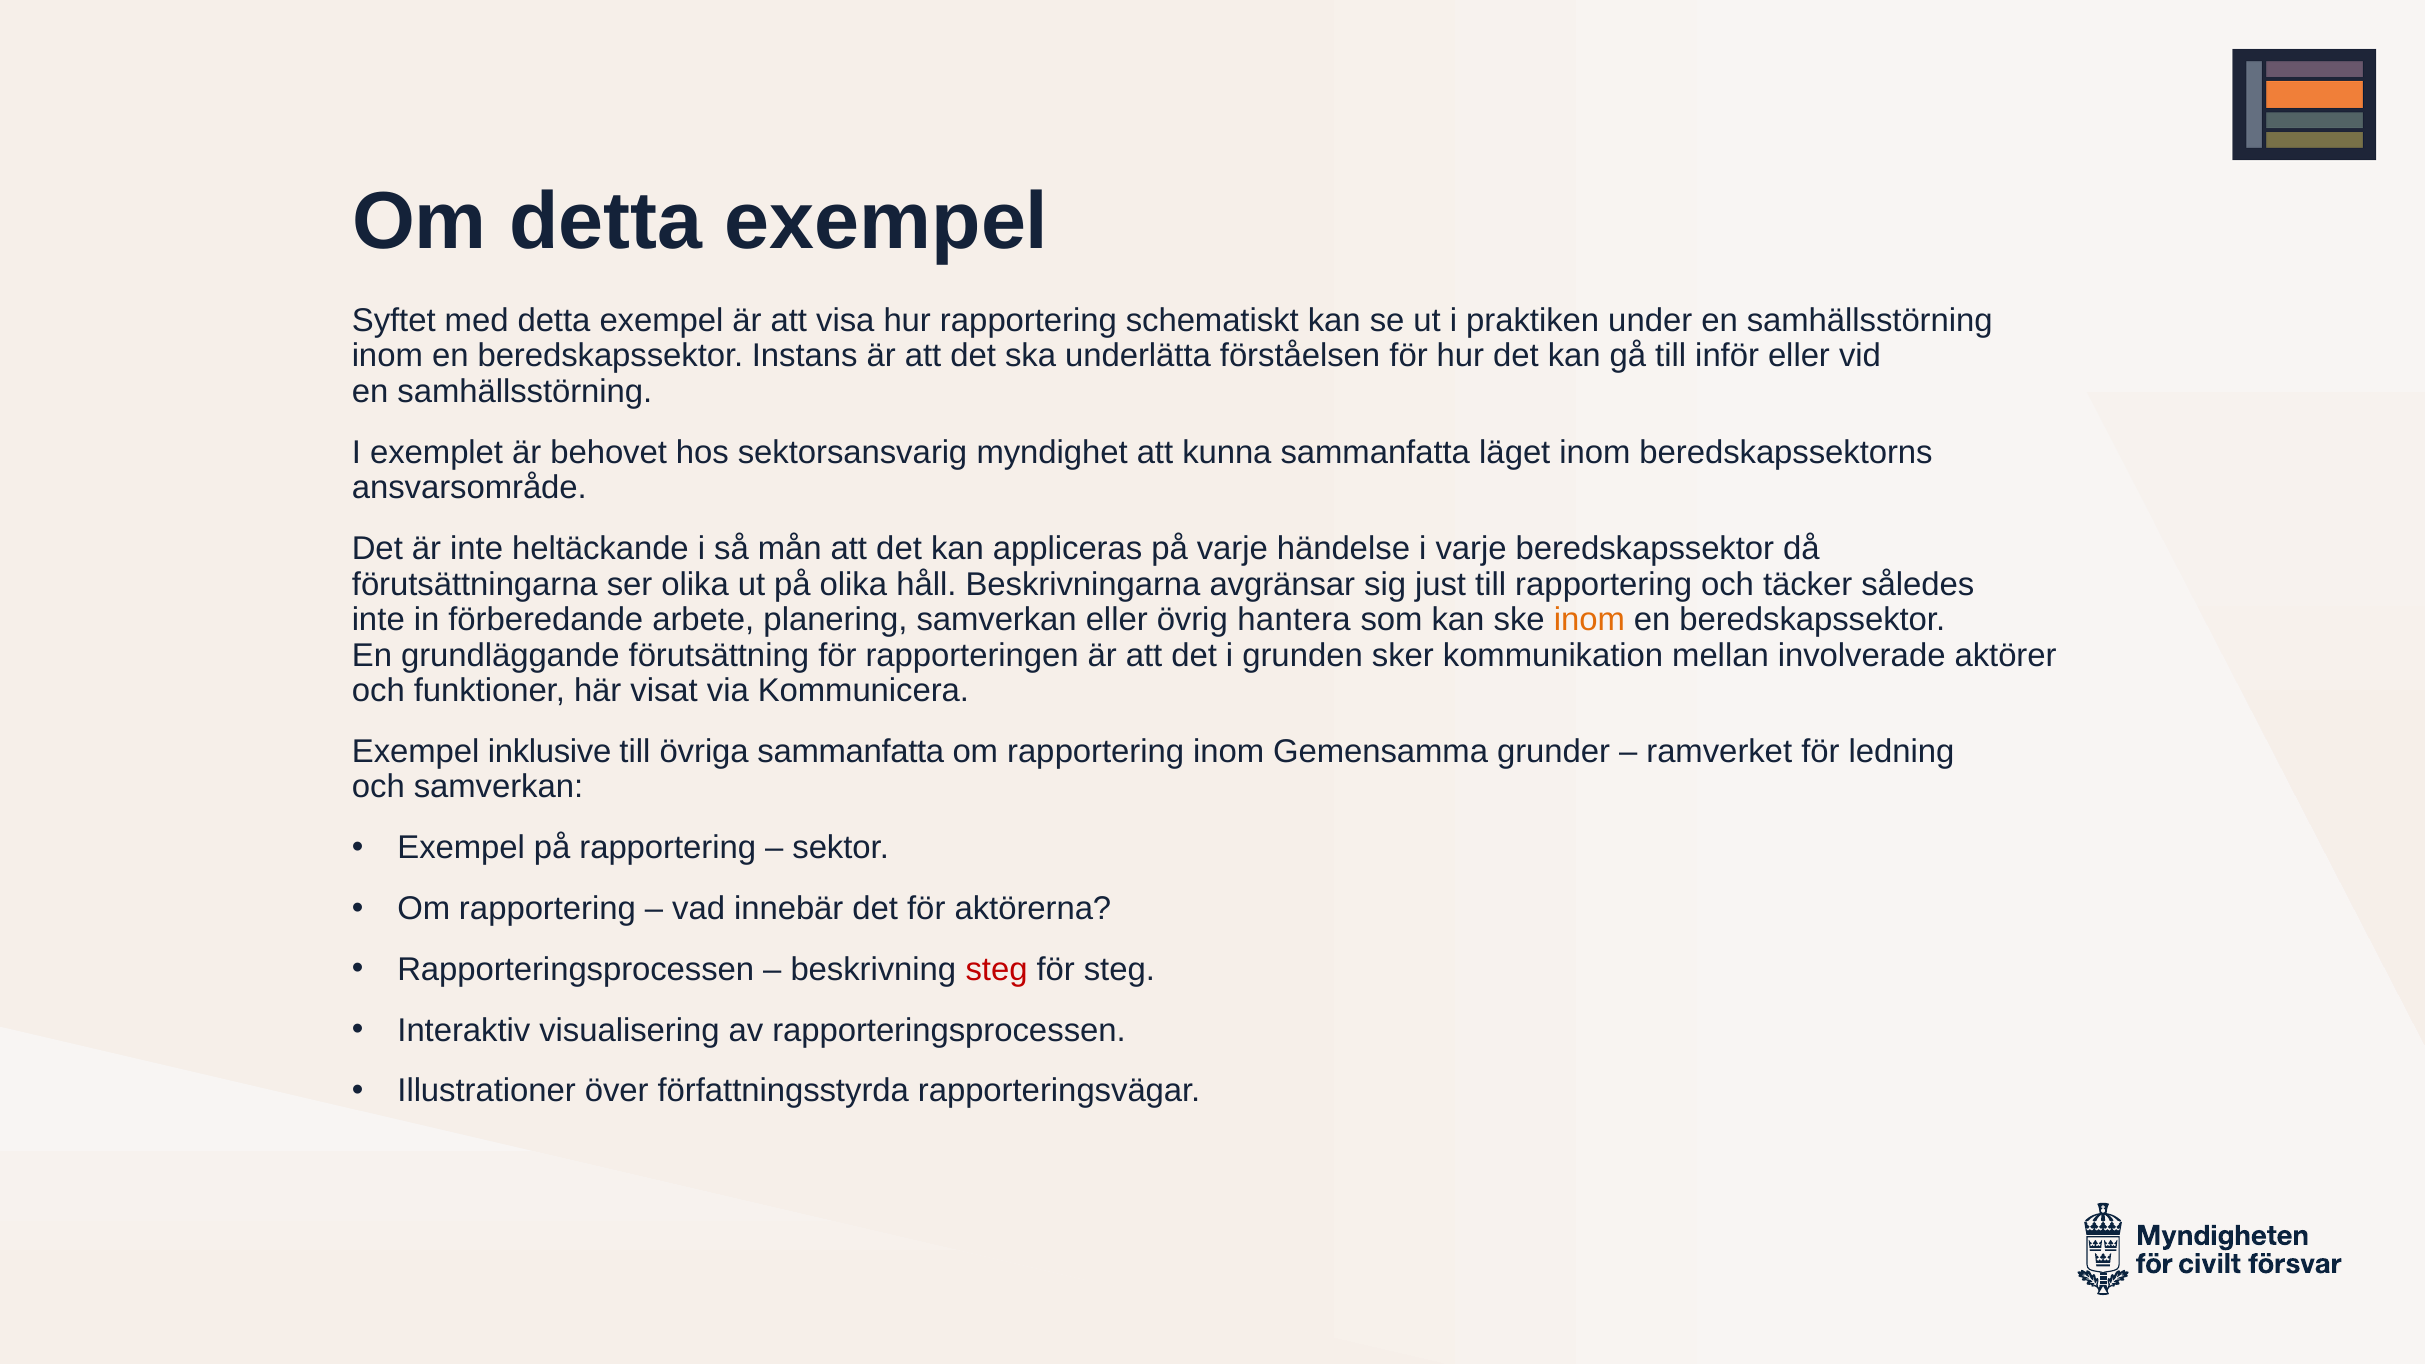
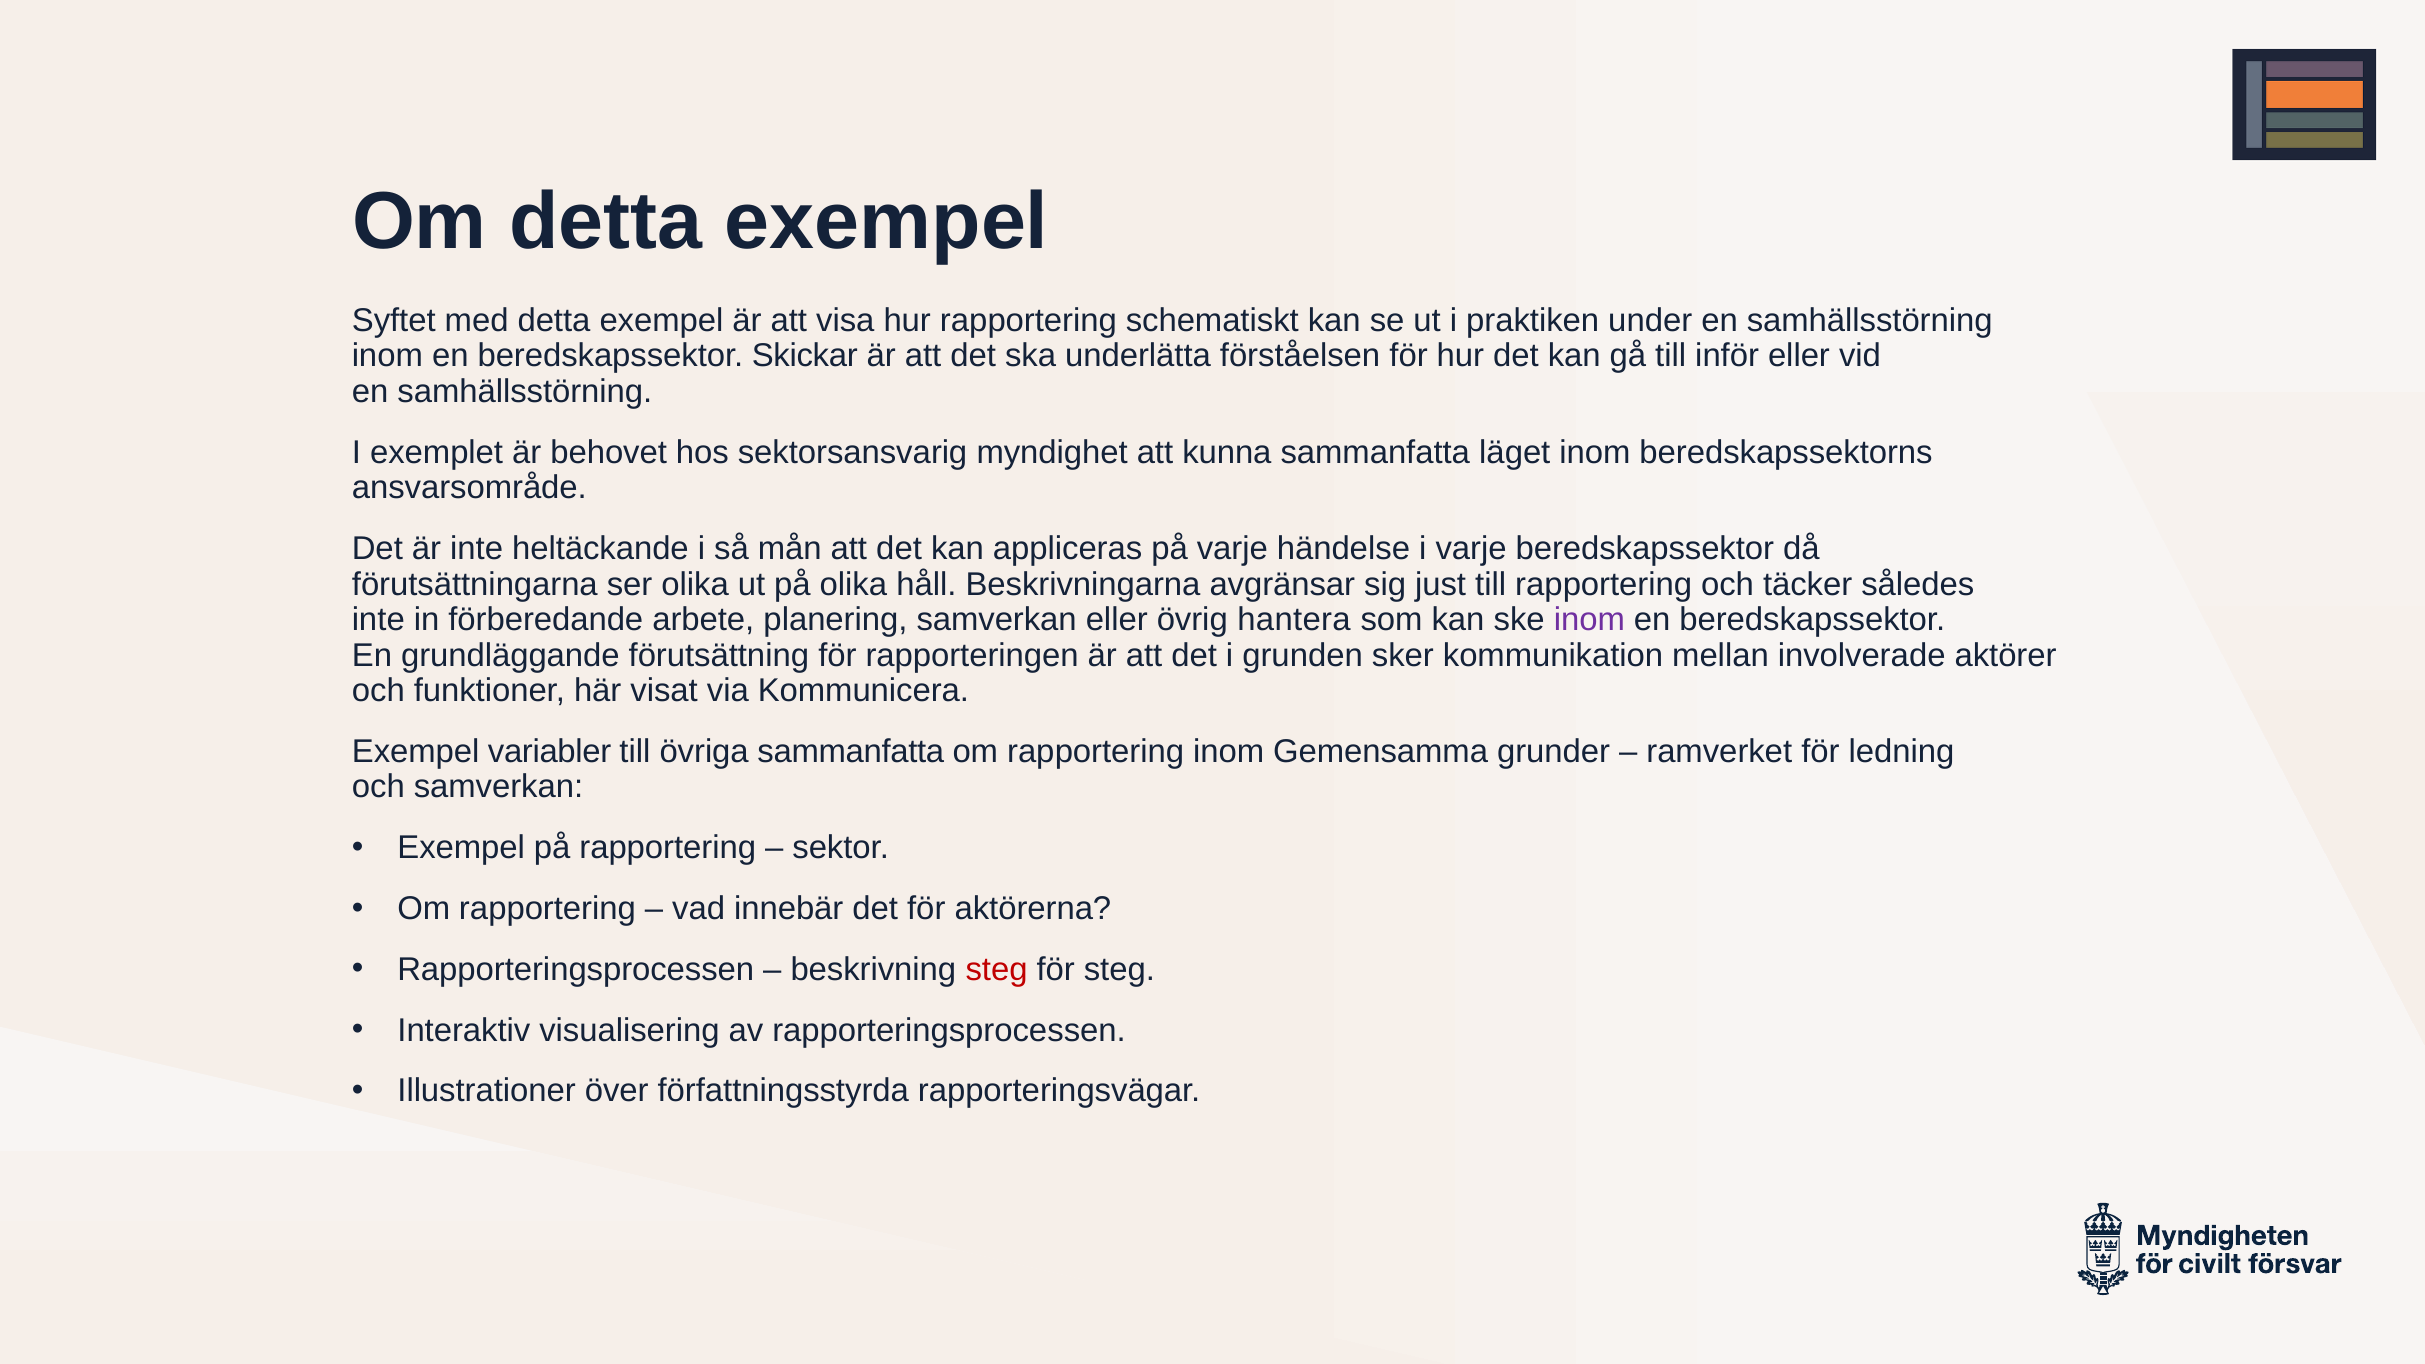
Instans: Instans -> Skickar (805, 356)
inom colour: orange -> purple (1589, 620)
inklusive: inklusive -> variabler (550, 752)
